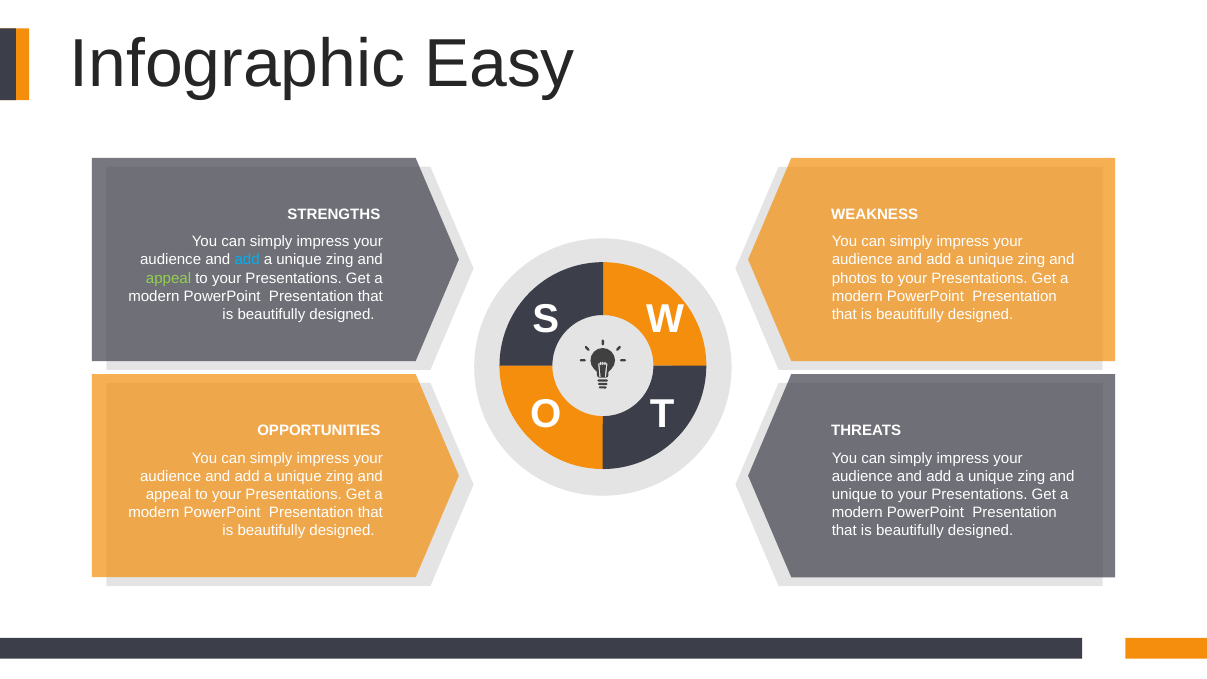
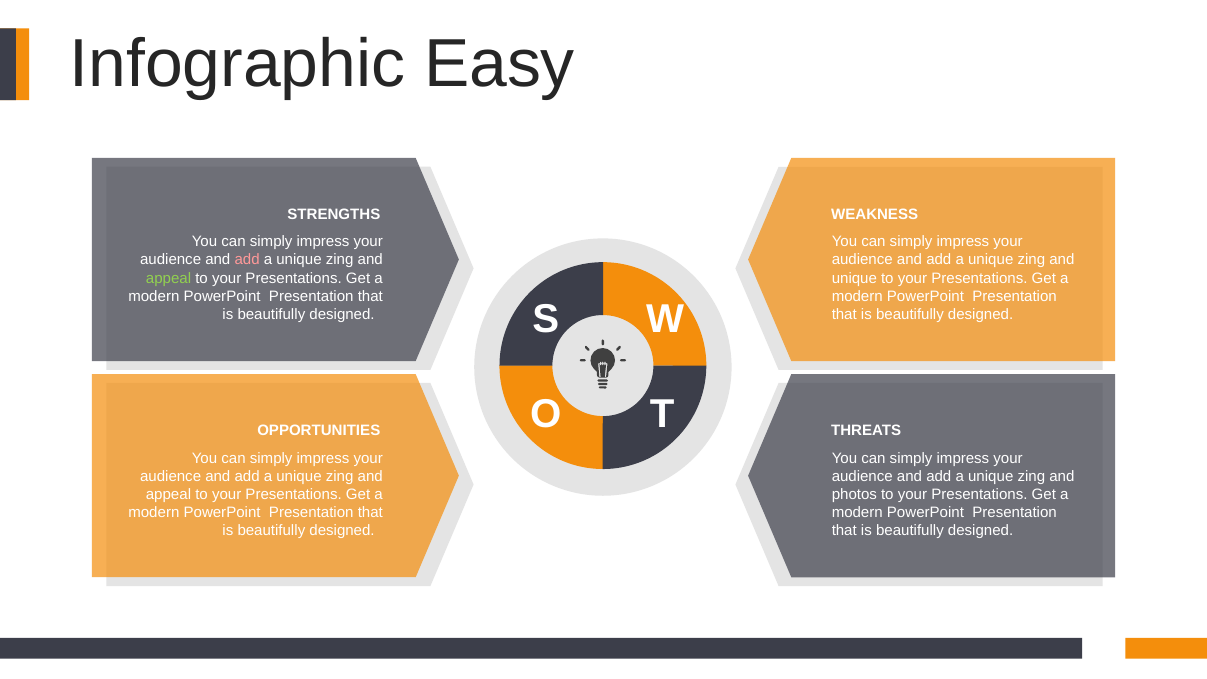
add colour: light blue -> pink (247, 260)
photos: photos -> unique (854, 278)
unique: unique -> photos (854, 494)
